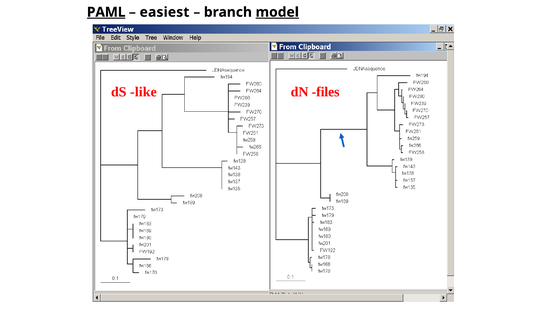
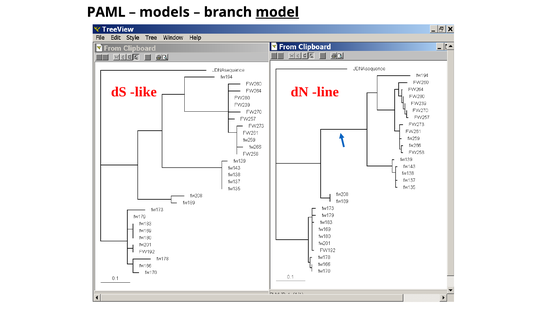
PAML underline: present -> none (106, 12)
easiest: easiest -> models (165, 12)
files: files -> line (325, 92)
